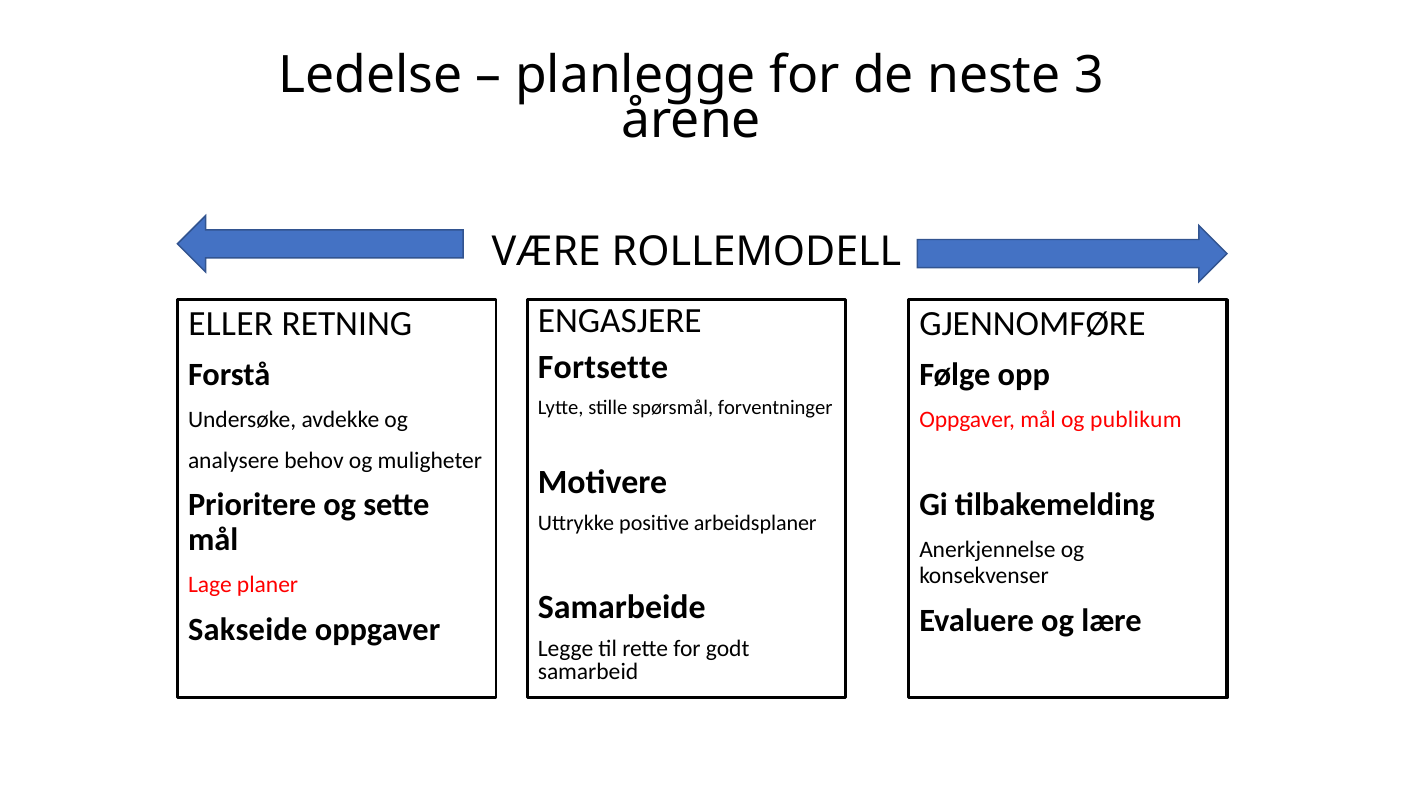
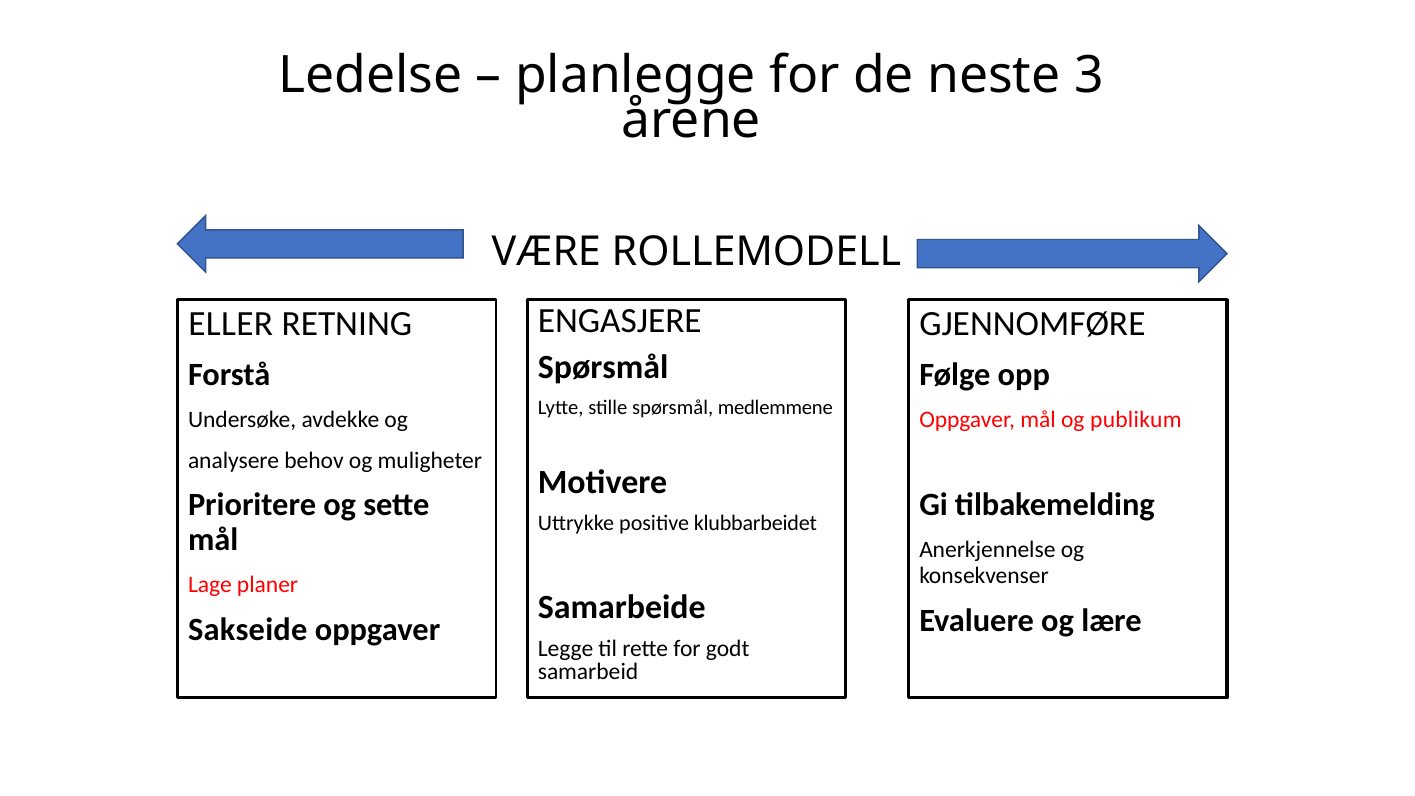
Fortsette: Fortsette -> Spørsmål (603, 368)
forventninger: forventninger -> medlemmene (775, 408)
arbeidsplaner: arbeidsplaner -> klubbarbeidet (755, 524)
